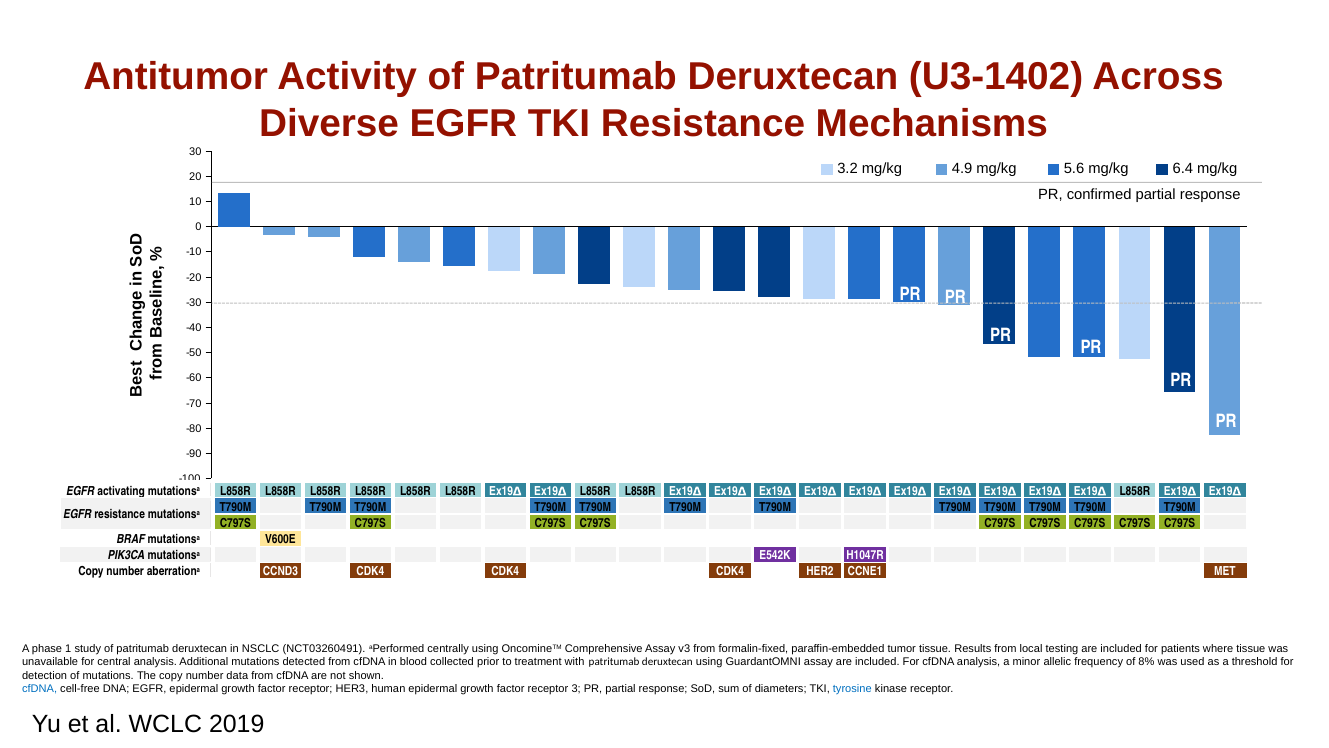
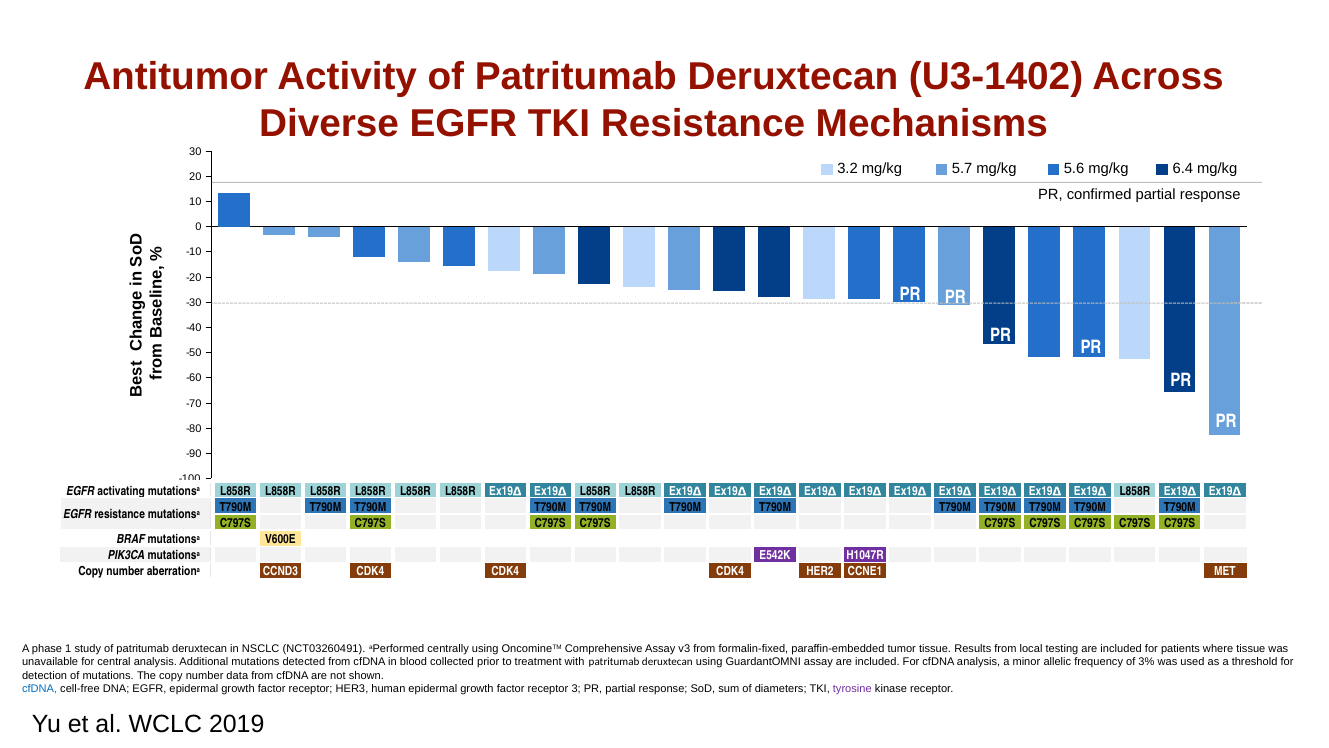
4.9: 4.9 -> 5.7 (962, 169)
8%: 8% -> 3% (1146, 662)
tyrosine colour: blue -> purple (852, 688)
